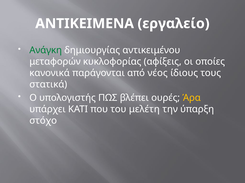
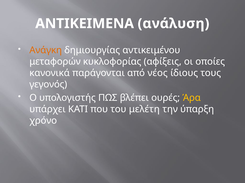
εργαλείο: εργαλείο -> ανάλυση (173, 24)
Ανάγκη colour: green -> orange (46, 50)
στατικά: στατικά -> γεγονός (48, 85)
στόχο: στόχο -> χρόνο (43, 121)
